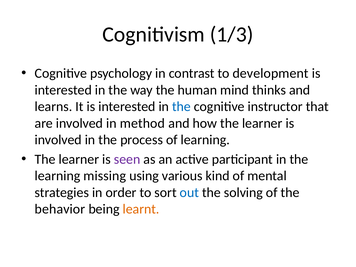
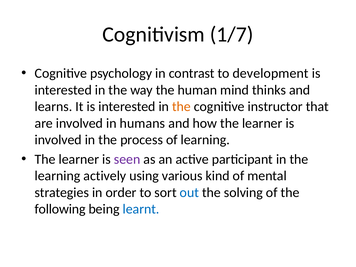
1/3: 1/3 -> 1/7 (232, 34)
the colour: blue -> orange (181, 107)
method: method -> humans (142, 123)
missing: missing -> actively (105, 176)
behavior: behavior -> following (60, 209)
learnt colour: orange -> blue (141, 209)
